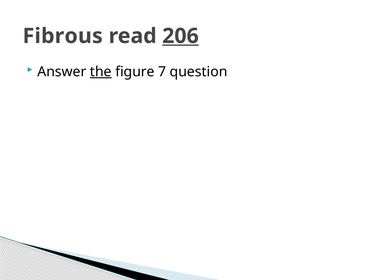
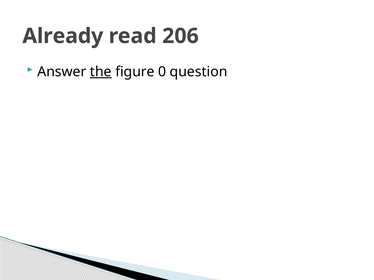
Fibrous: Fibrous -> Already (63, 36)
206 underline: present -> none (180, 36)
7: 7 -> 0 (162, 72)
